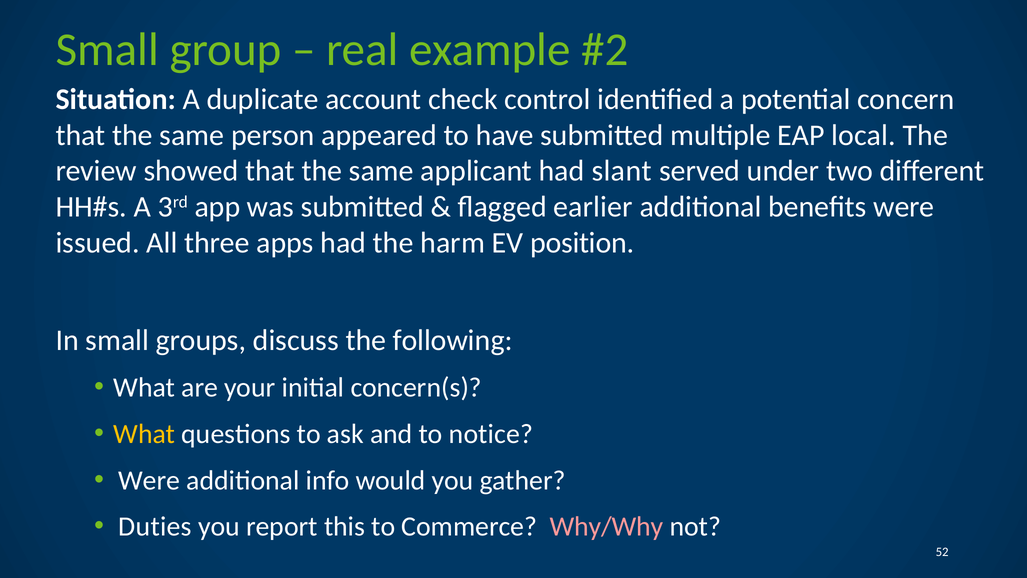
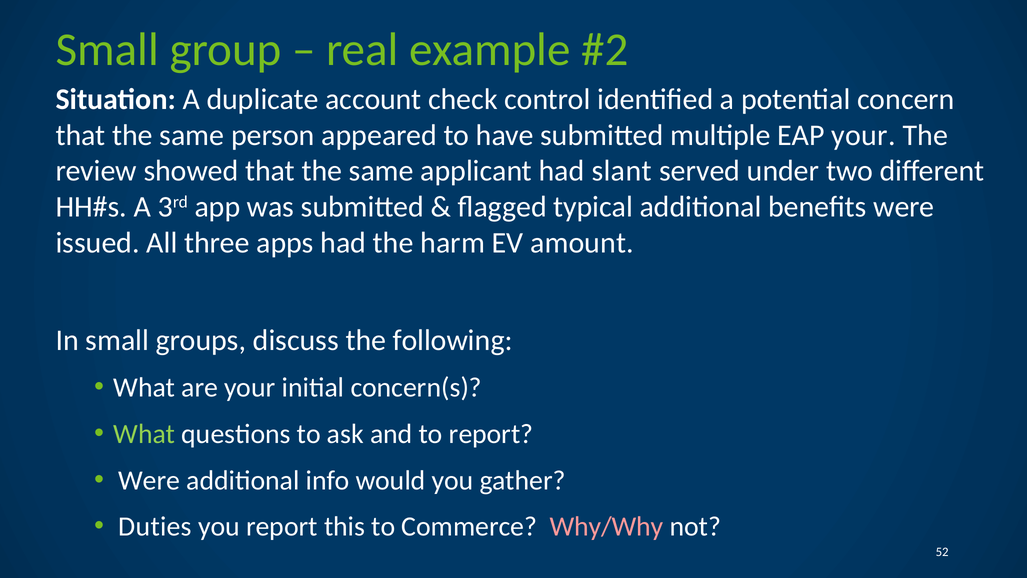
EAP local: local -> your (863, 135)
earlier: earlier -> typical (593, 207)
position: position -> amount (582, 243)
What colour: yellow -> light green (144, 434)
to notice: notice -> report (491, 434)
